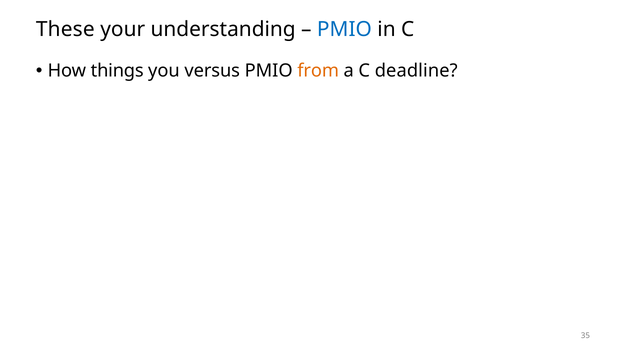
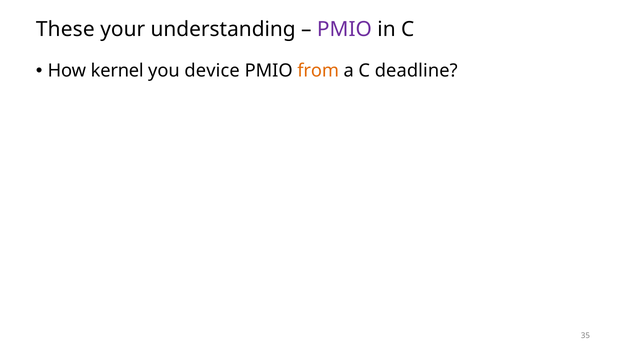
PMIO colour: blue -> purple (344, 29)
things: things -> kernel (117, 71)
versus: versus -> device (212, 71)
